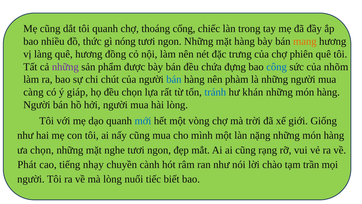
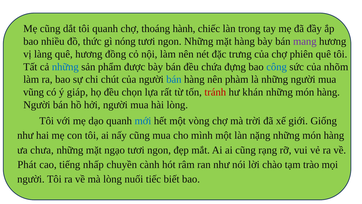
cống: cống -> hành (184, 29)
mang colour: orange -> purple (305, 41)
những colour: purple -> blue (65, 67)
càng: càng -> vũng (34, 92)
tránh colour: blue -> red (215, 92)
ưa chọn: chọn -> chưa (42, 150)
nghe: nghe -> ngạo (115, 150)
nhạy: nhạy -> nhấp (93, 164)
trần: trần -> trào (311, 164)
